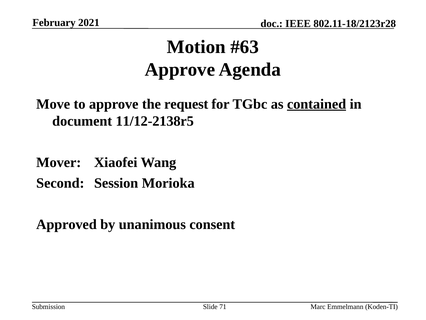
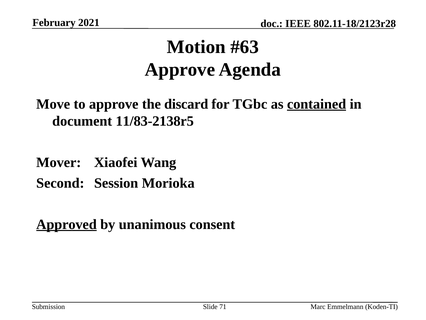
request: request -> discard (186, 104)
11/12-2138r5: 11/12-2138r5 -> 11/83-2138r5 (155, 121)
Approved underline: none -> present (66, 224)
